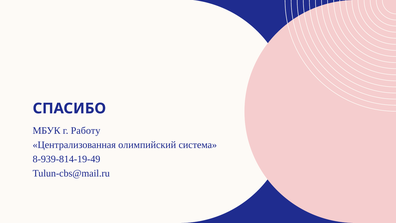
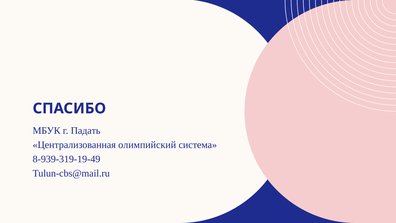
Работу: Работу -> Падать (86, 130)
8-939-814-19-49: 8-939-814-19-49 -> 8-939-319-19-49 (66, 159)
